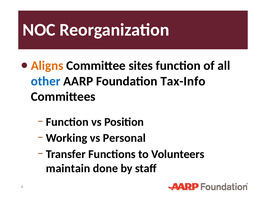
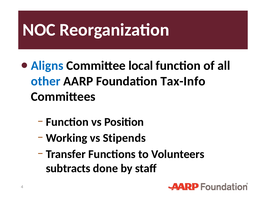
Aligns colour: orange -> blue (47, 65)
sites: sites -> local (141, 65)
Personal: Personal -> Stipends (124, 138)
maintain: maintain -> subtracts (68, 168)
